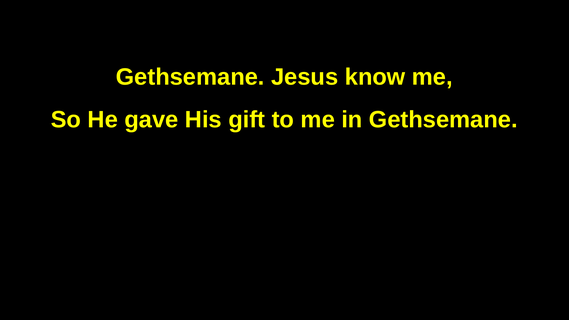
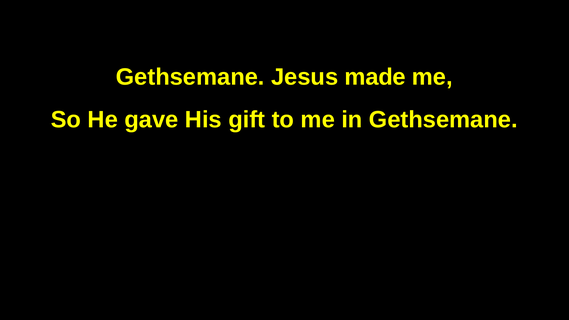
know: know -> made (375, 77)
